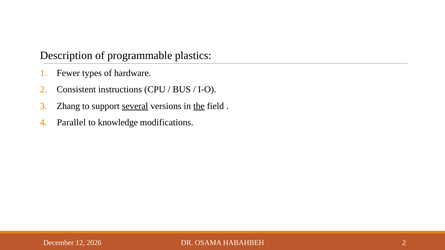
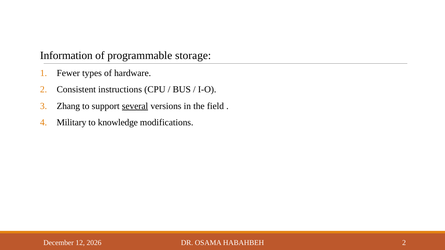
Description: Description -> Information (66, 56)
plastics: plastics -> storage (193, 56)
the underline: present -> none (199, 106)
Parallel: Parallel -> Military (71, 123)
